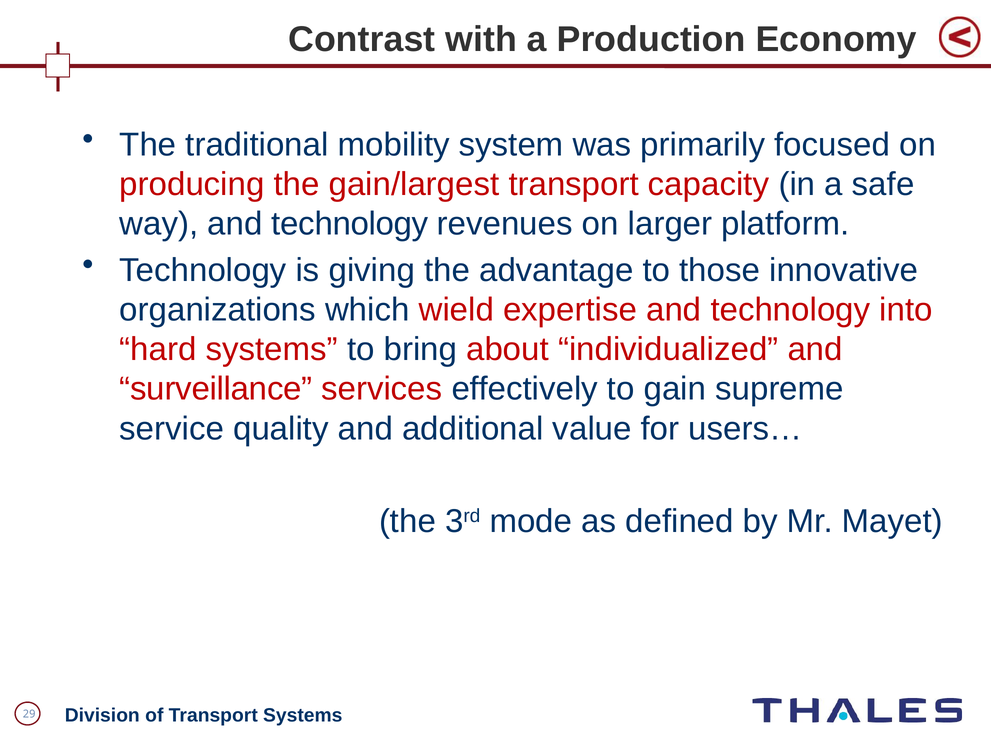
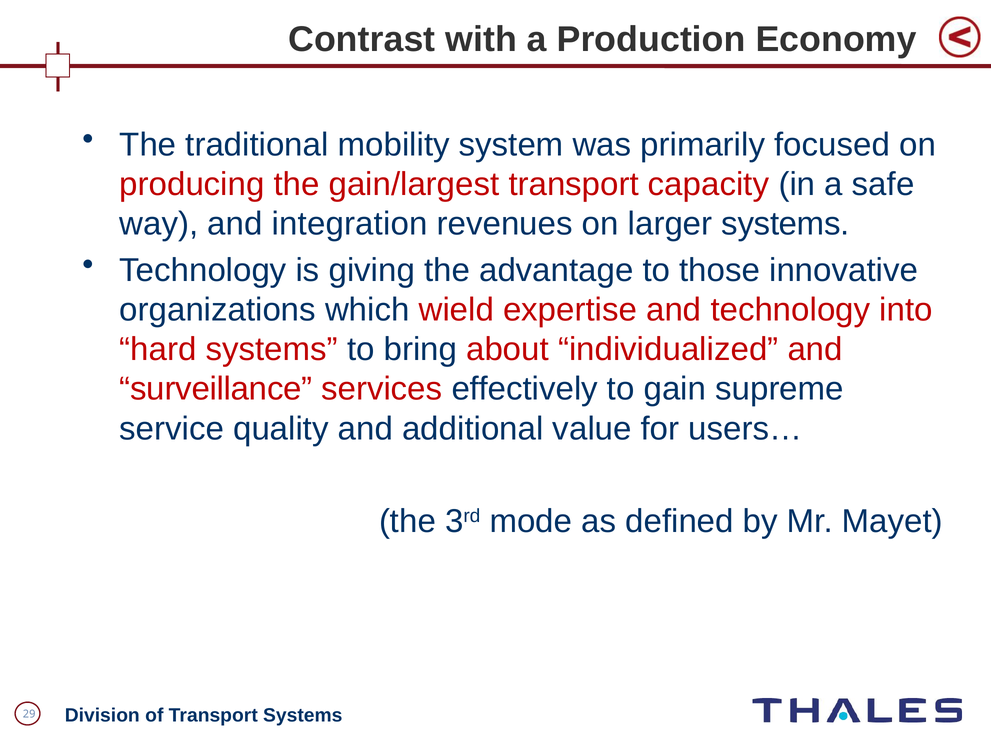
way and technology: technology -> integration (350, 224)
larger platform: platform -> systems (785, 224)
